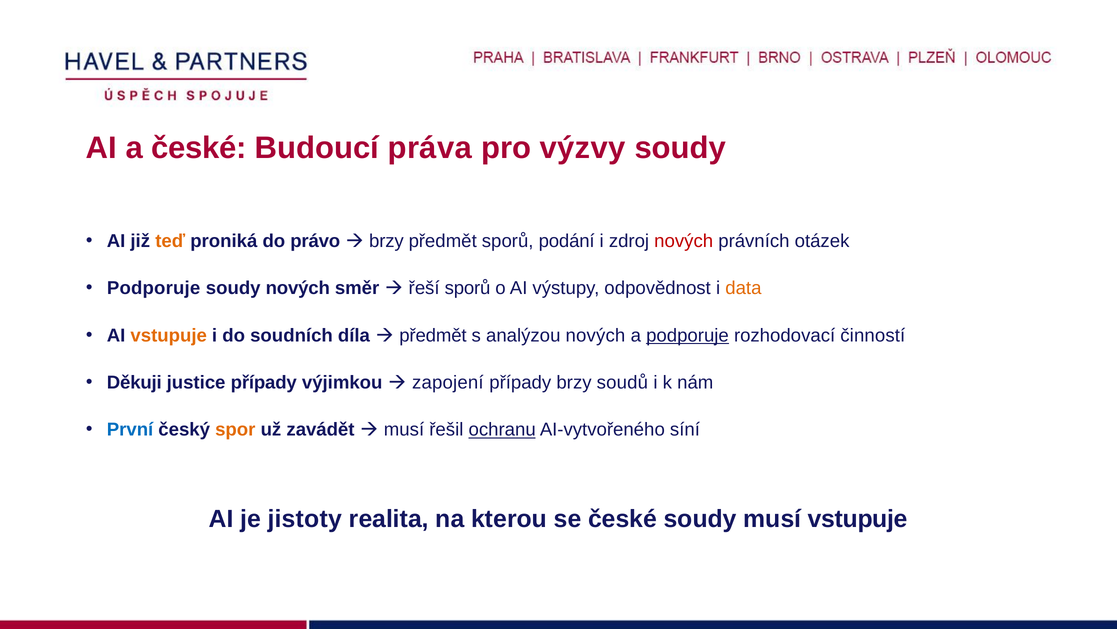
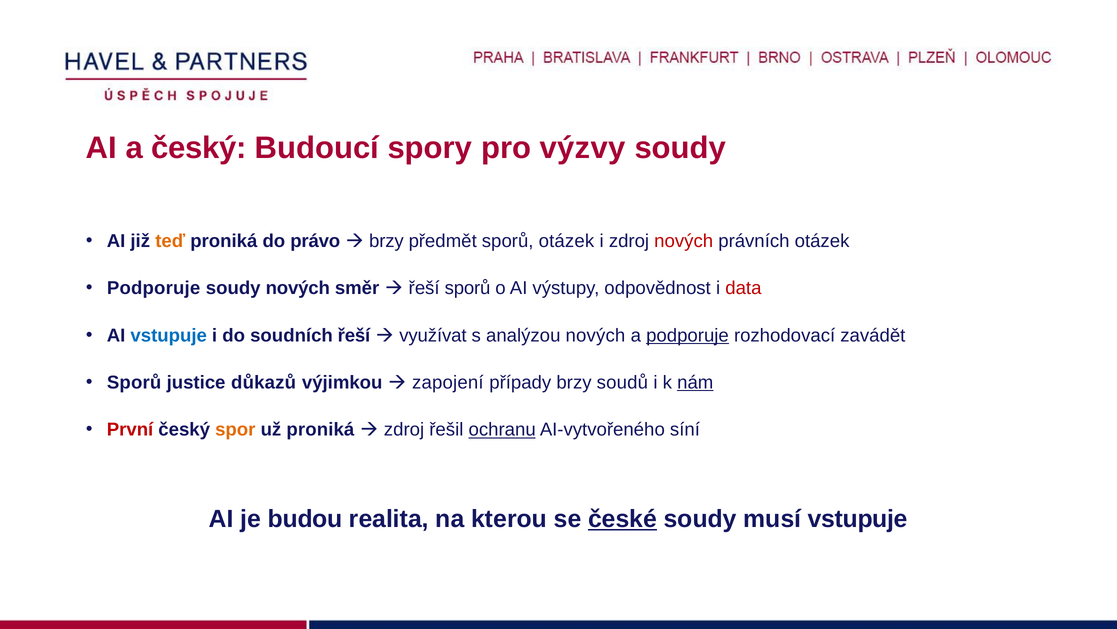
a české: české -> český (199, 148)
práva: práva -> spory (430, 148)
sporů podání: podání -> otázek (566, 241)
data colour: orange -> red (743, 288)
vstupuje colour: orange -> blue (169, 335)
soudních díla: díla -> řeší (354, 335)
předmět: předmět -> využívat (433, 335)
činností: činností -> zavádět (873, 335)
Děkuji: Děkuji -> Sporů (134, 382)
justice případy: případy -> důkazů (264, 382)
nám underline: none -> present (695, 382)
První colour: blue -> red (130, 429)
už zavádět: zavádět -> proniká (320, 429)
musí: musí -> zdroj (404, 429)
jistoty: jistoty -> budou (305, 519)
české underline: none -> present (623, 519)
